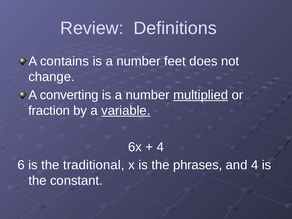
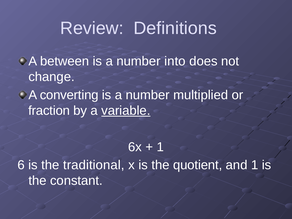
contains: contains -> between (65, 61)
feet: feet -> into (175, 61)
multiplied underline: present -> none (201, 95)
4: 4 -> 1 (160, 147)
phrases: phrases -> quotient (198, 165)
and 4: 4 -> 1 (255, 165)
